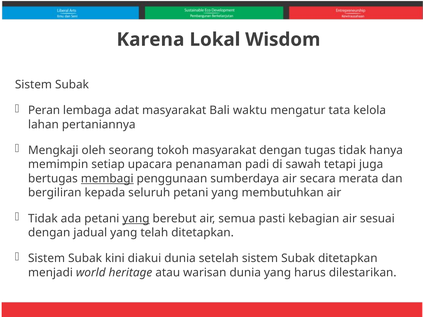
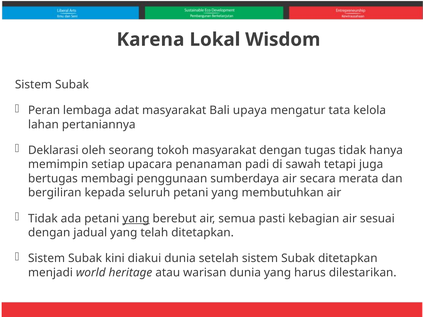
waktu: waktu -> upaya (250, 110)
Mengkaji: Mengkaji -> Deklarasi (53, 150)
membagi underline: present -> none (107, 179)
